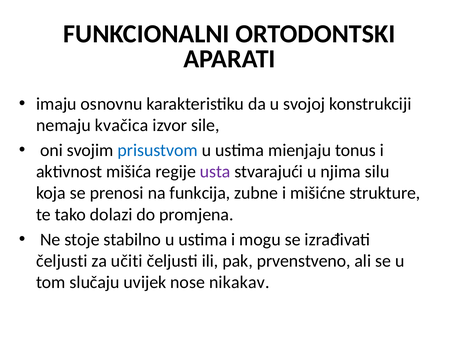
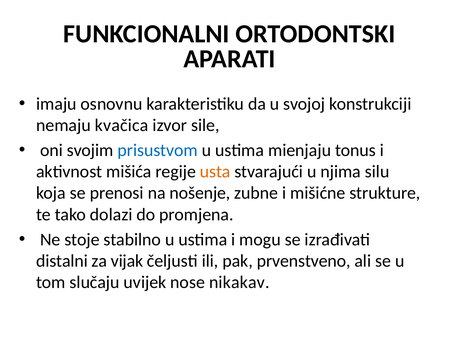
usta colour: purple -> orange (215, 172)
funkcija: funkcija -> nošenje (200, 193)
čeljusti: čeljusti -> distalni (62, 261)
učiti: učiti -> vijak (127, 261)
